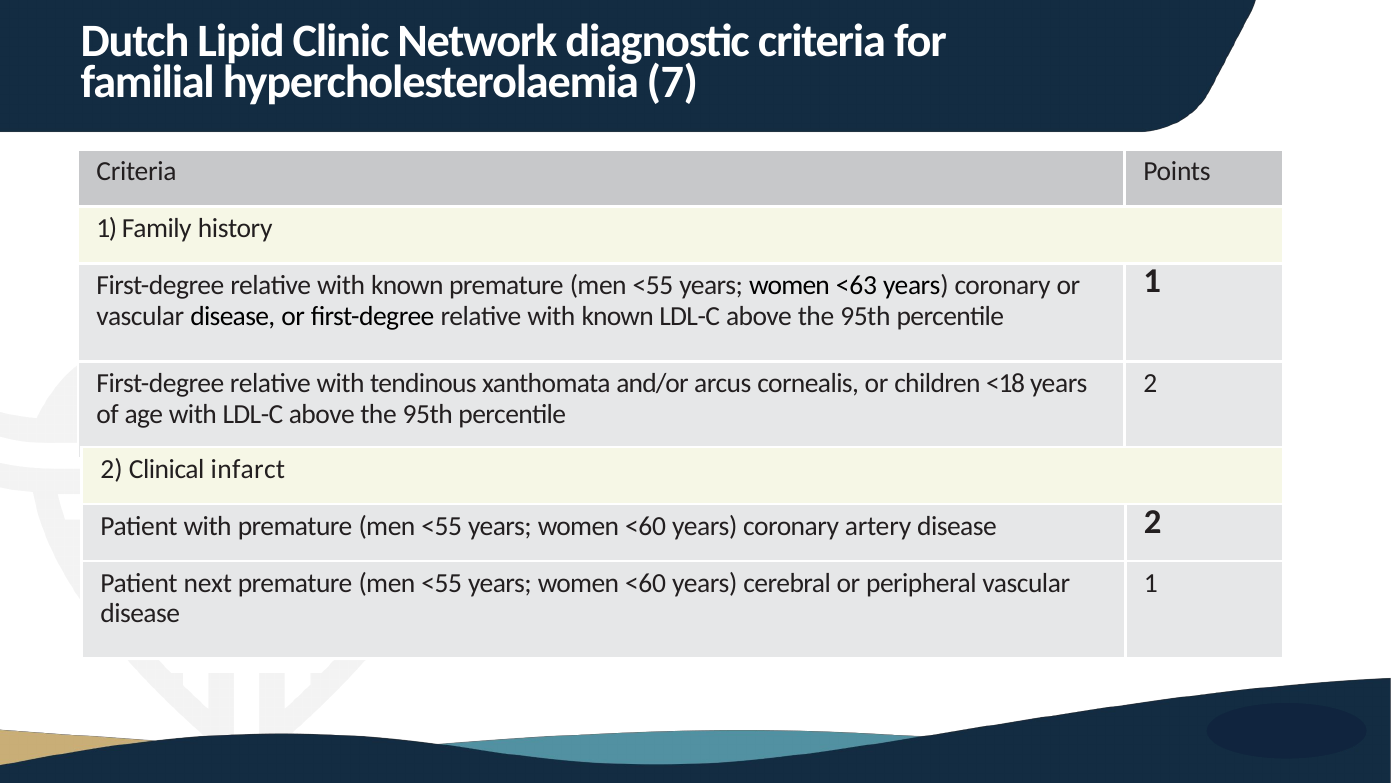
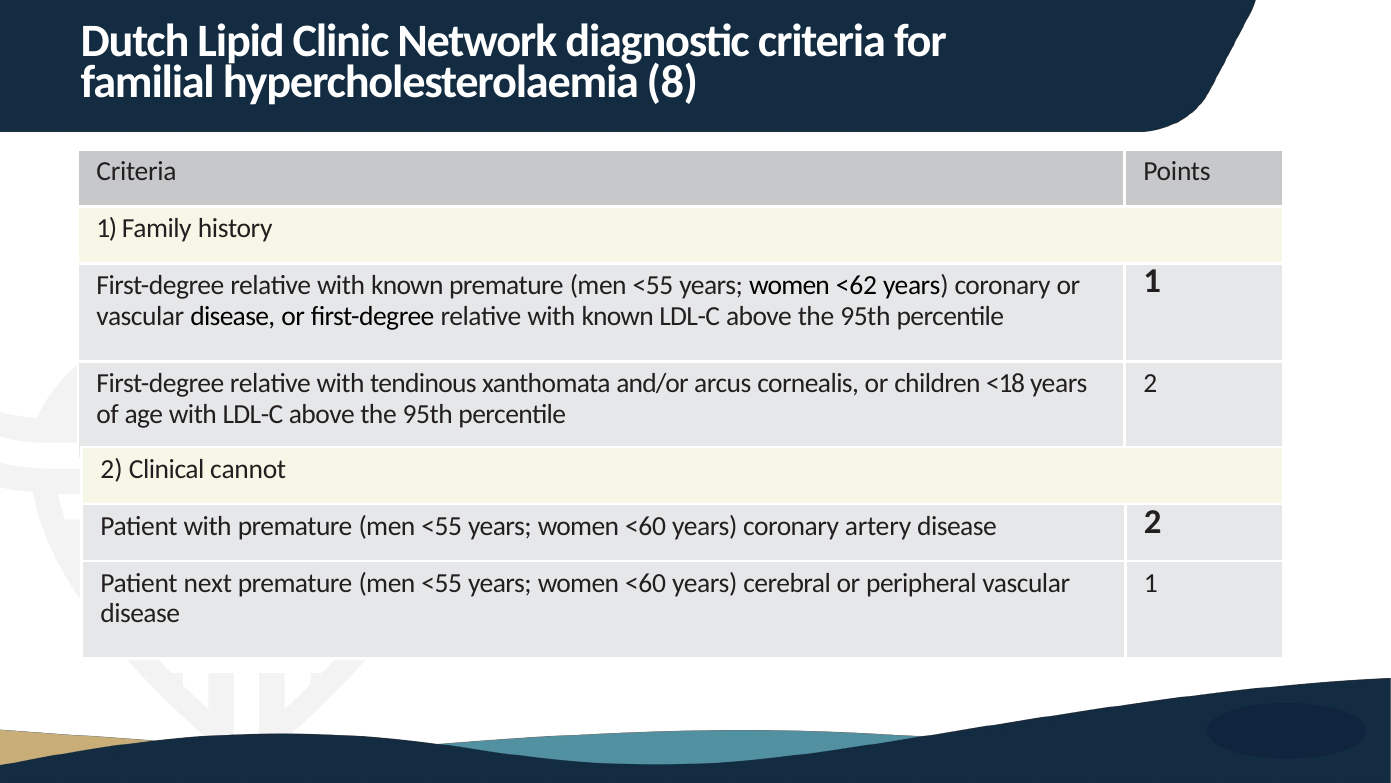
7: 7 -> 8 (672, 82)
<63: <63 -> <62 (857, 286)
infarct: infarct -> cannot (248, 469)
